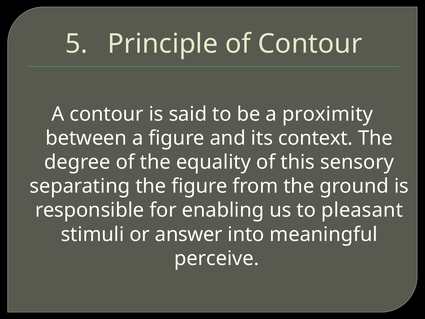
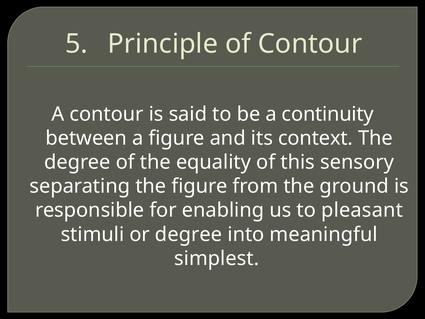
proximity: proximity -> continuity (328, 114)
or answer: answer -> degree (189, 234)
perceive: perceive -> simplest (217, 258)
